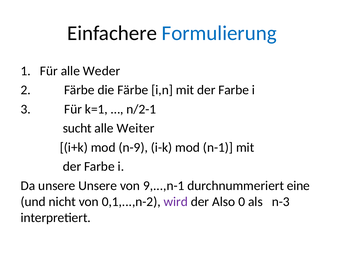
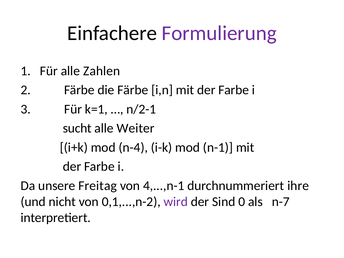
Formulierung colour: blue -> purple (219, 33)
Weder: Weder -> Zahlen (102, 71)
n-9: n-9 -> n-4 (133, 147)
unsere Unsere: Unsere -> Freitag (98, 186)
9,...,n-1: 9,...,n-1 -> 4,...,n-1 (164, 186)
eine: eine -> ihre (298, 186)
Also: Also -> Sind (224, 202)
n-3: n-3 -> n-7 (281, 202)
